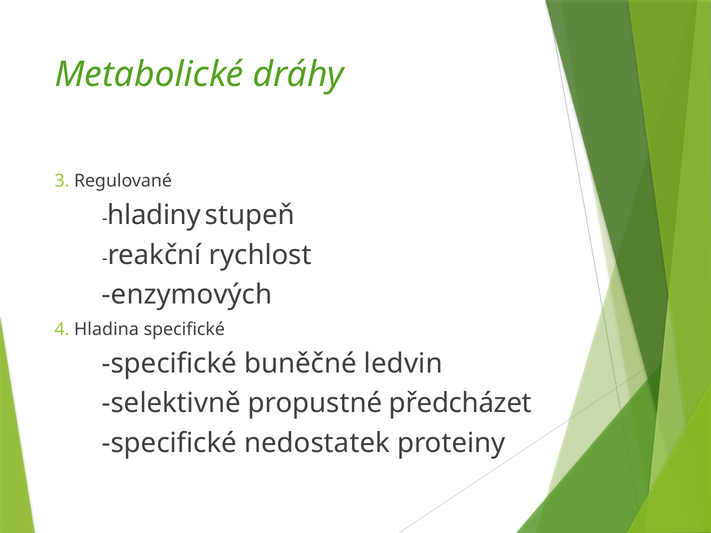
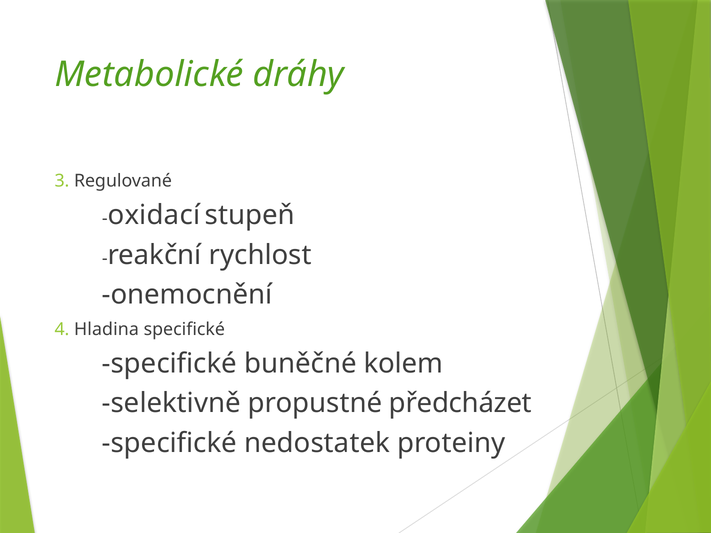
hladiny: hladiny -> oxidací (154, 215)
enzymových: enzymových -> onemocnění (187, 295)
ledvin: ledvin -> kolem (404, 364)
